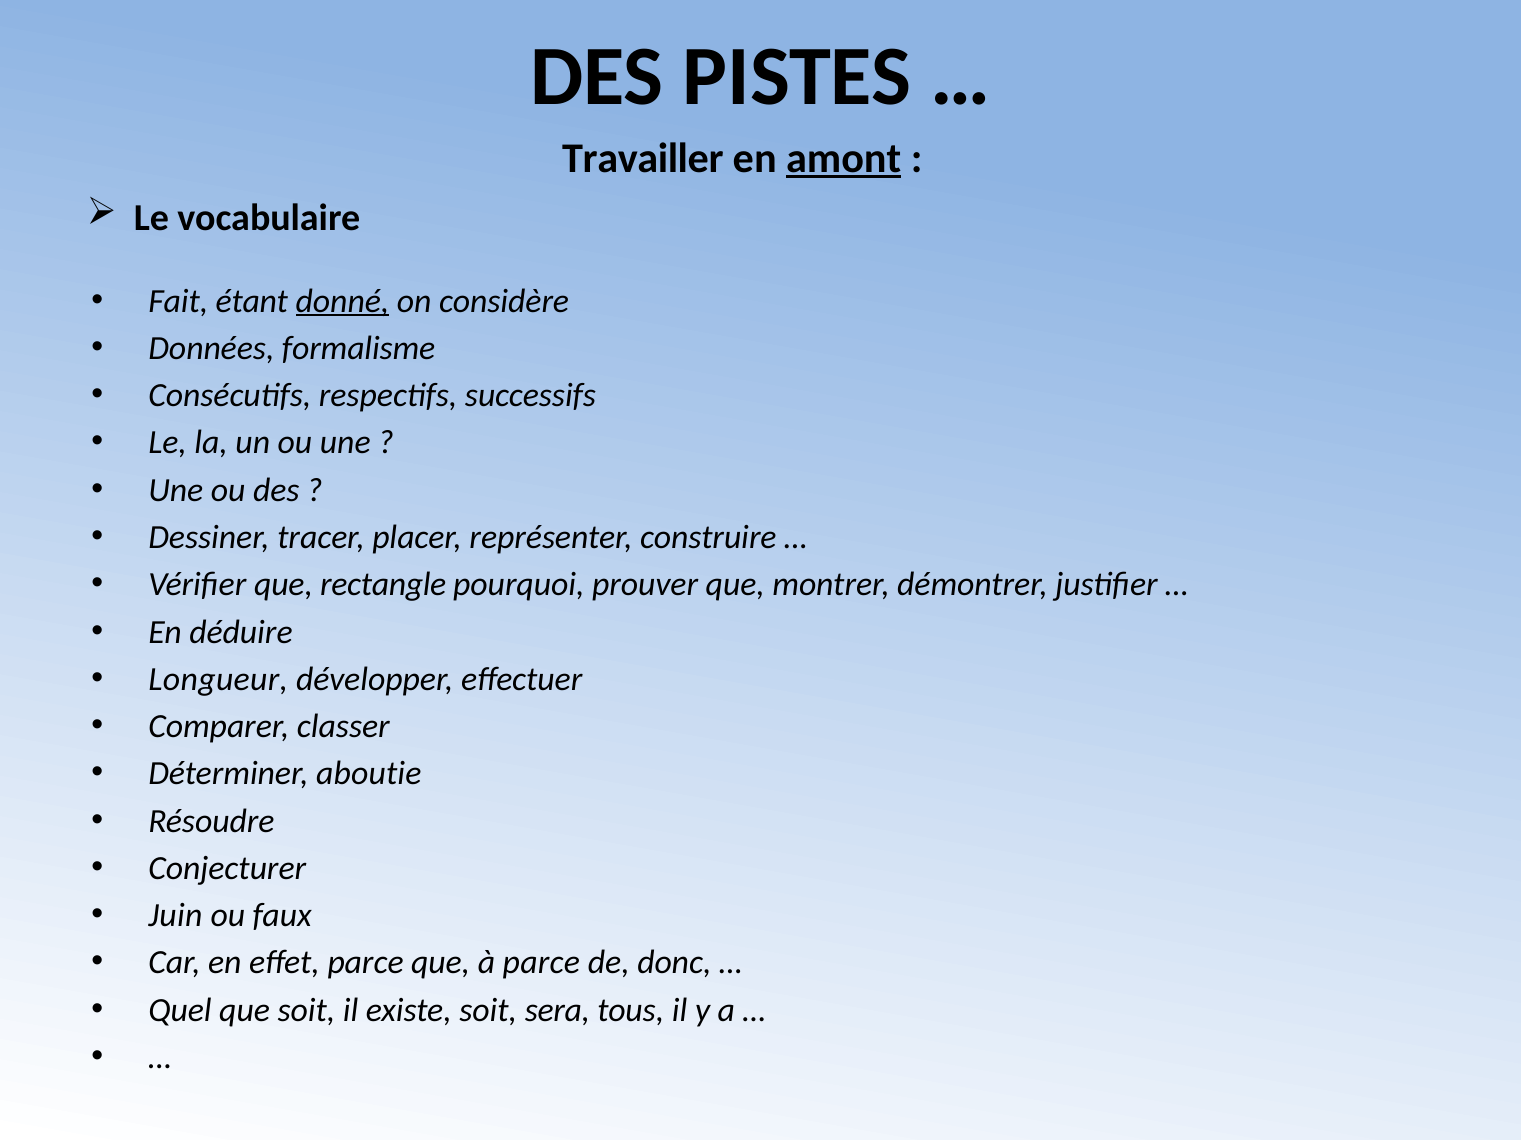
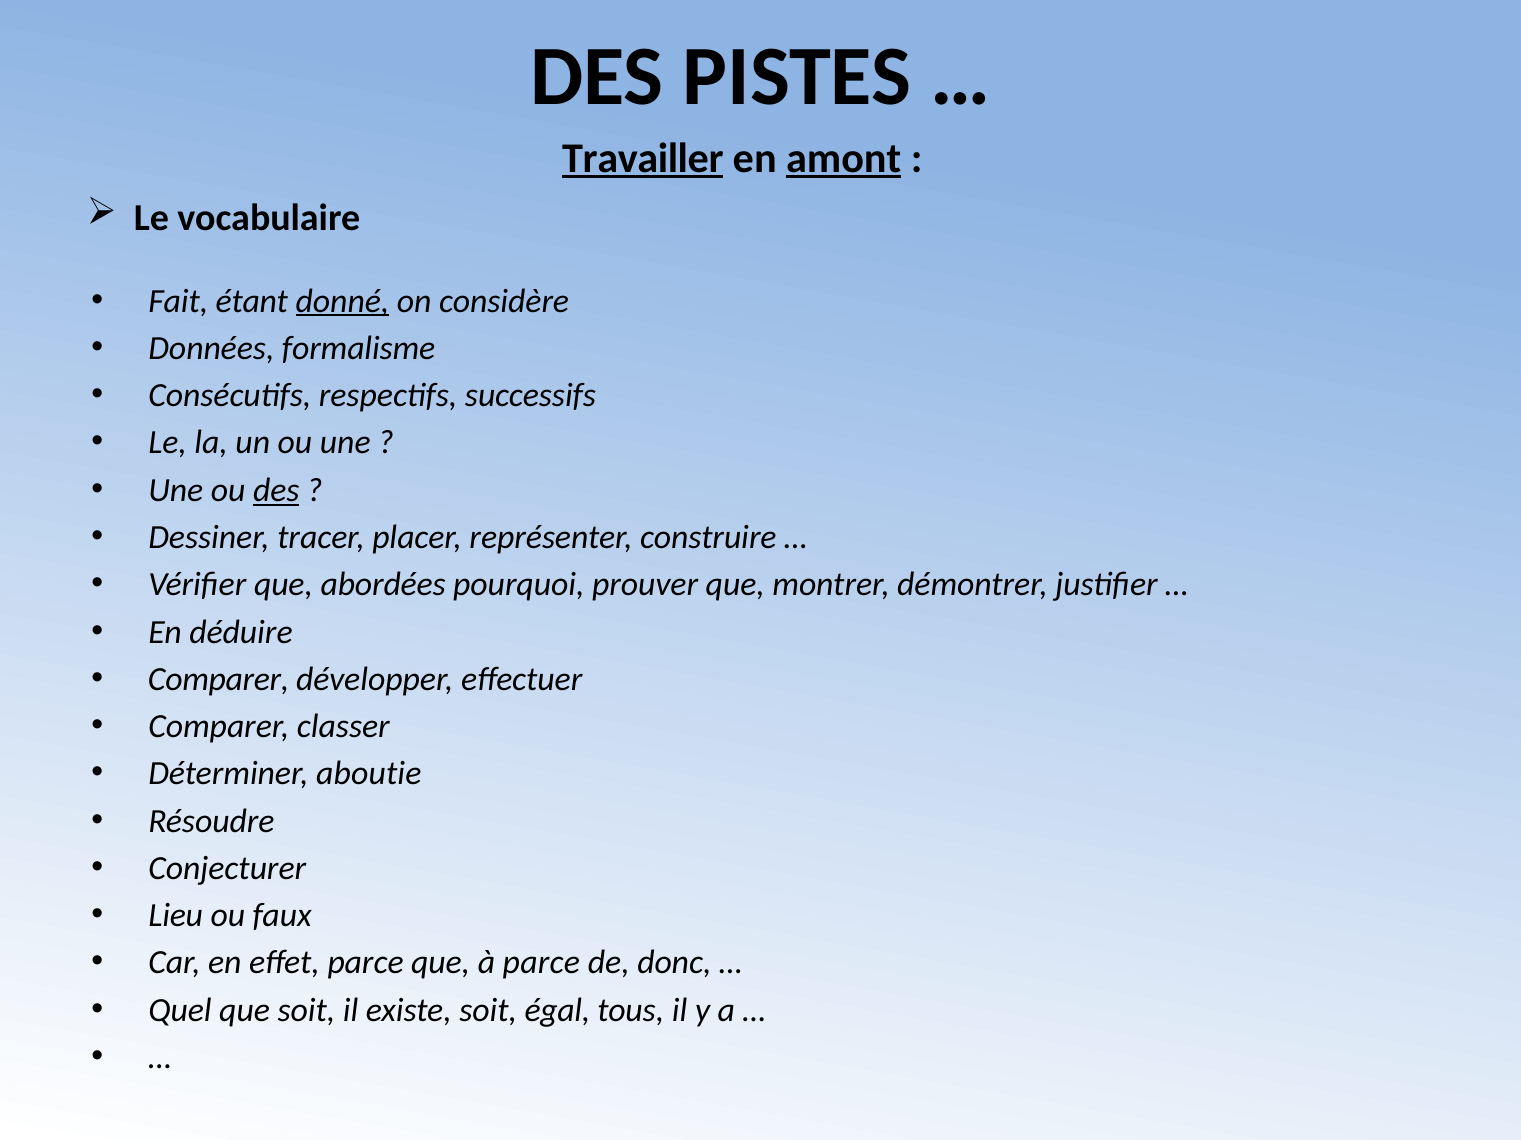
Travailler underline: none -> present (643, 158)
des underline: none -> present (276, 490)
rectangle: rectangle -> abordées (383, 585)
Longueur: Longueur -> Comparer (219, 680)
Juin: Juin -> Lieu (176, 916)
sera: sera -> égal (557, 1011)
